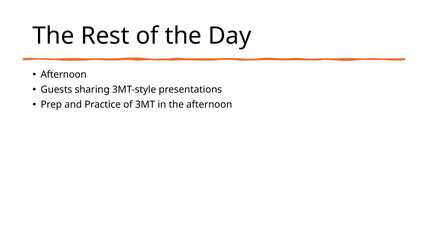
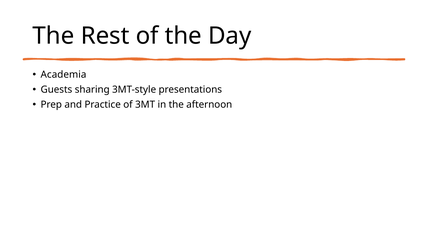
Afternoon: Afternoon -> Academia (64, 75)
